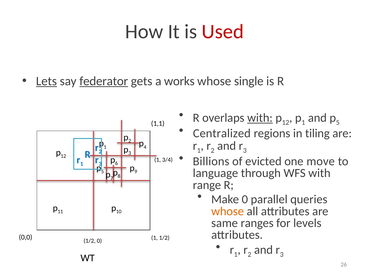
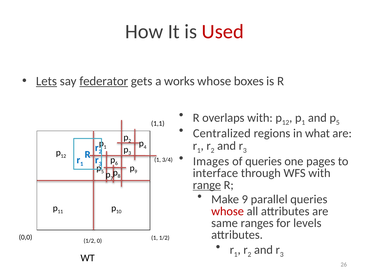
single: single -> boxes (249, 81)
with underline: present -> none (260, 118)
tiling: tiling -> what (317, 133)
Billions: Billions -> Images (211, 161)
of evicted: evicted -> queries (263, 161)
move: move -> pages (321, 161)
language: language -> interface (215, 173)
range underline: none -> present (207, 185)
Make 0: 0 -> 9 (245, 199)
whose colour: orange -> red (228, 211)
